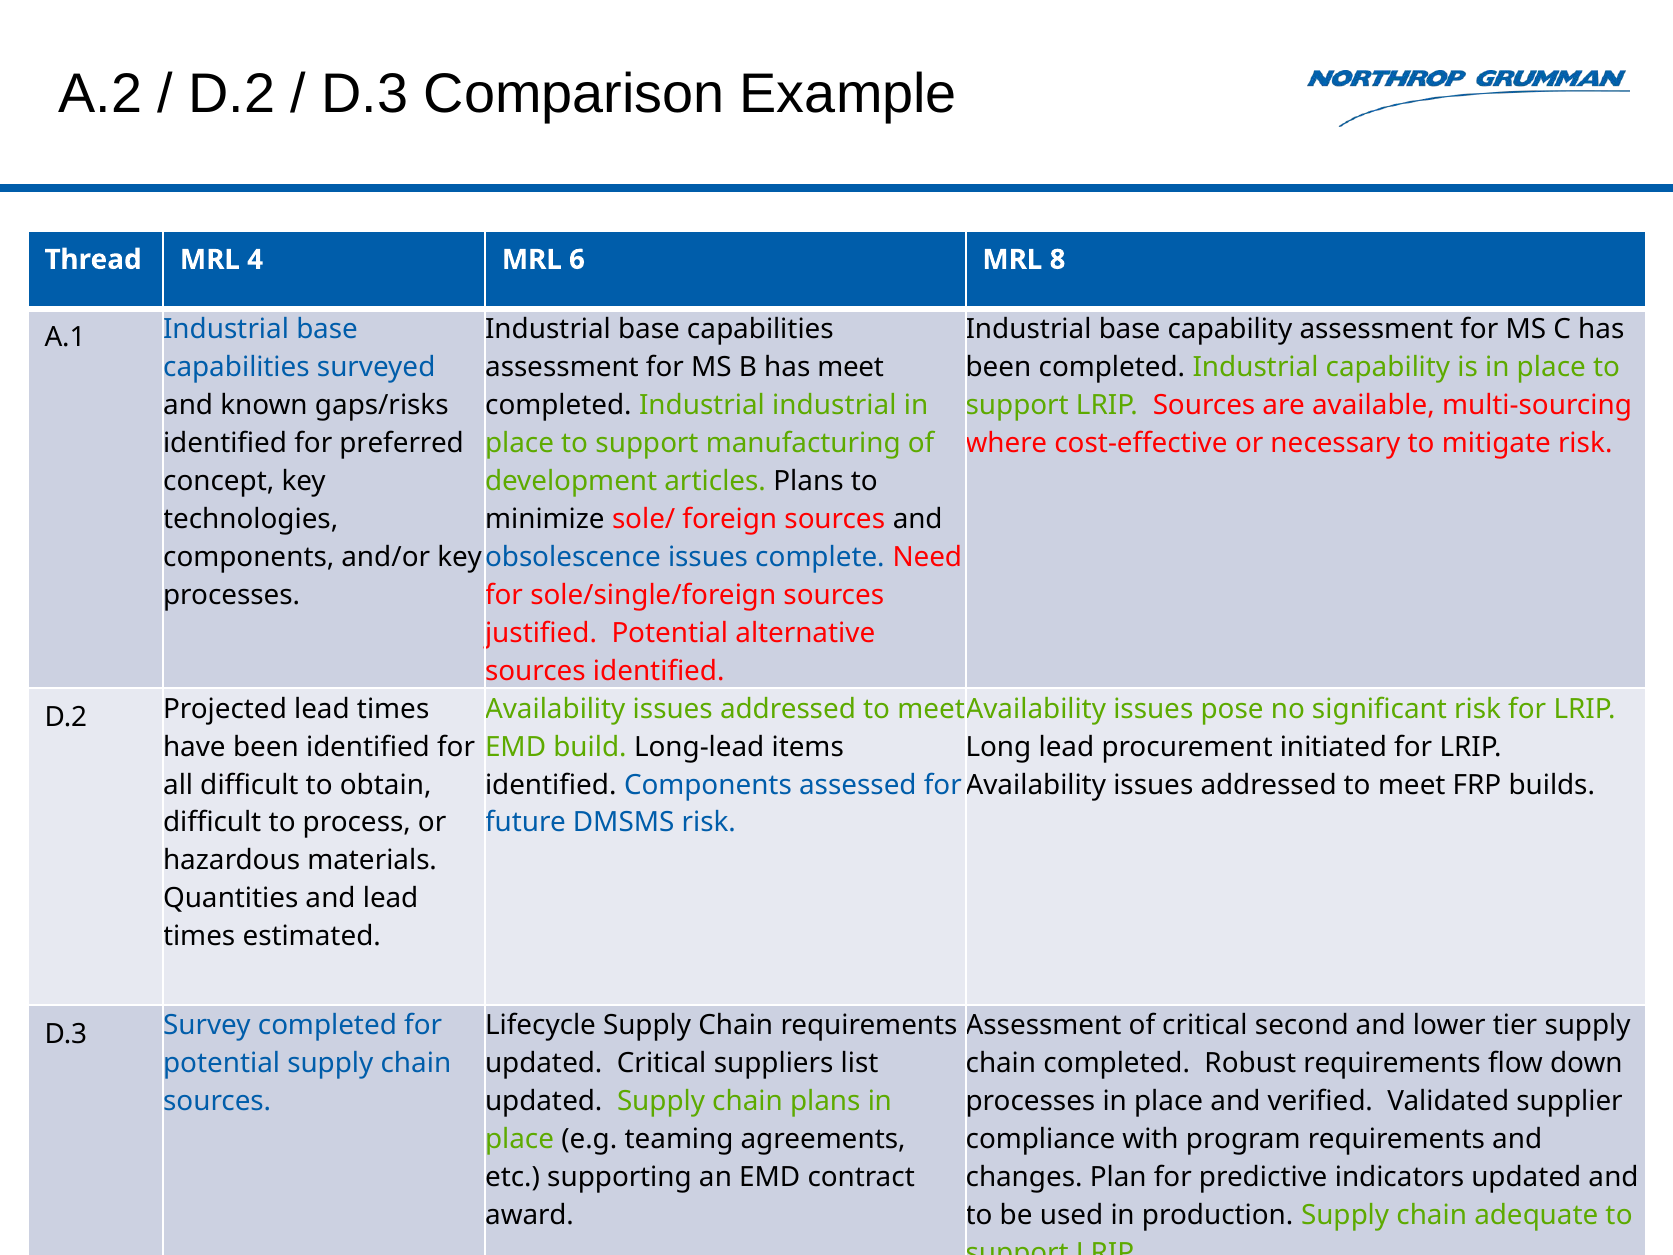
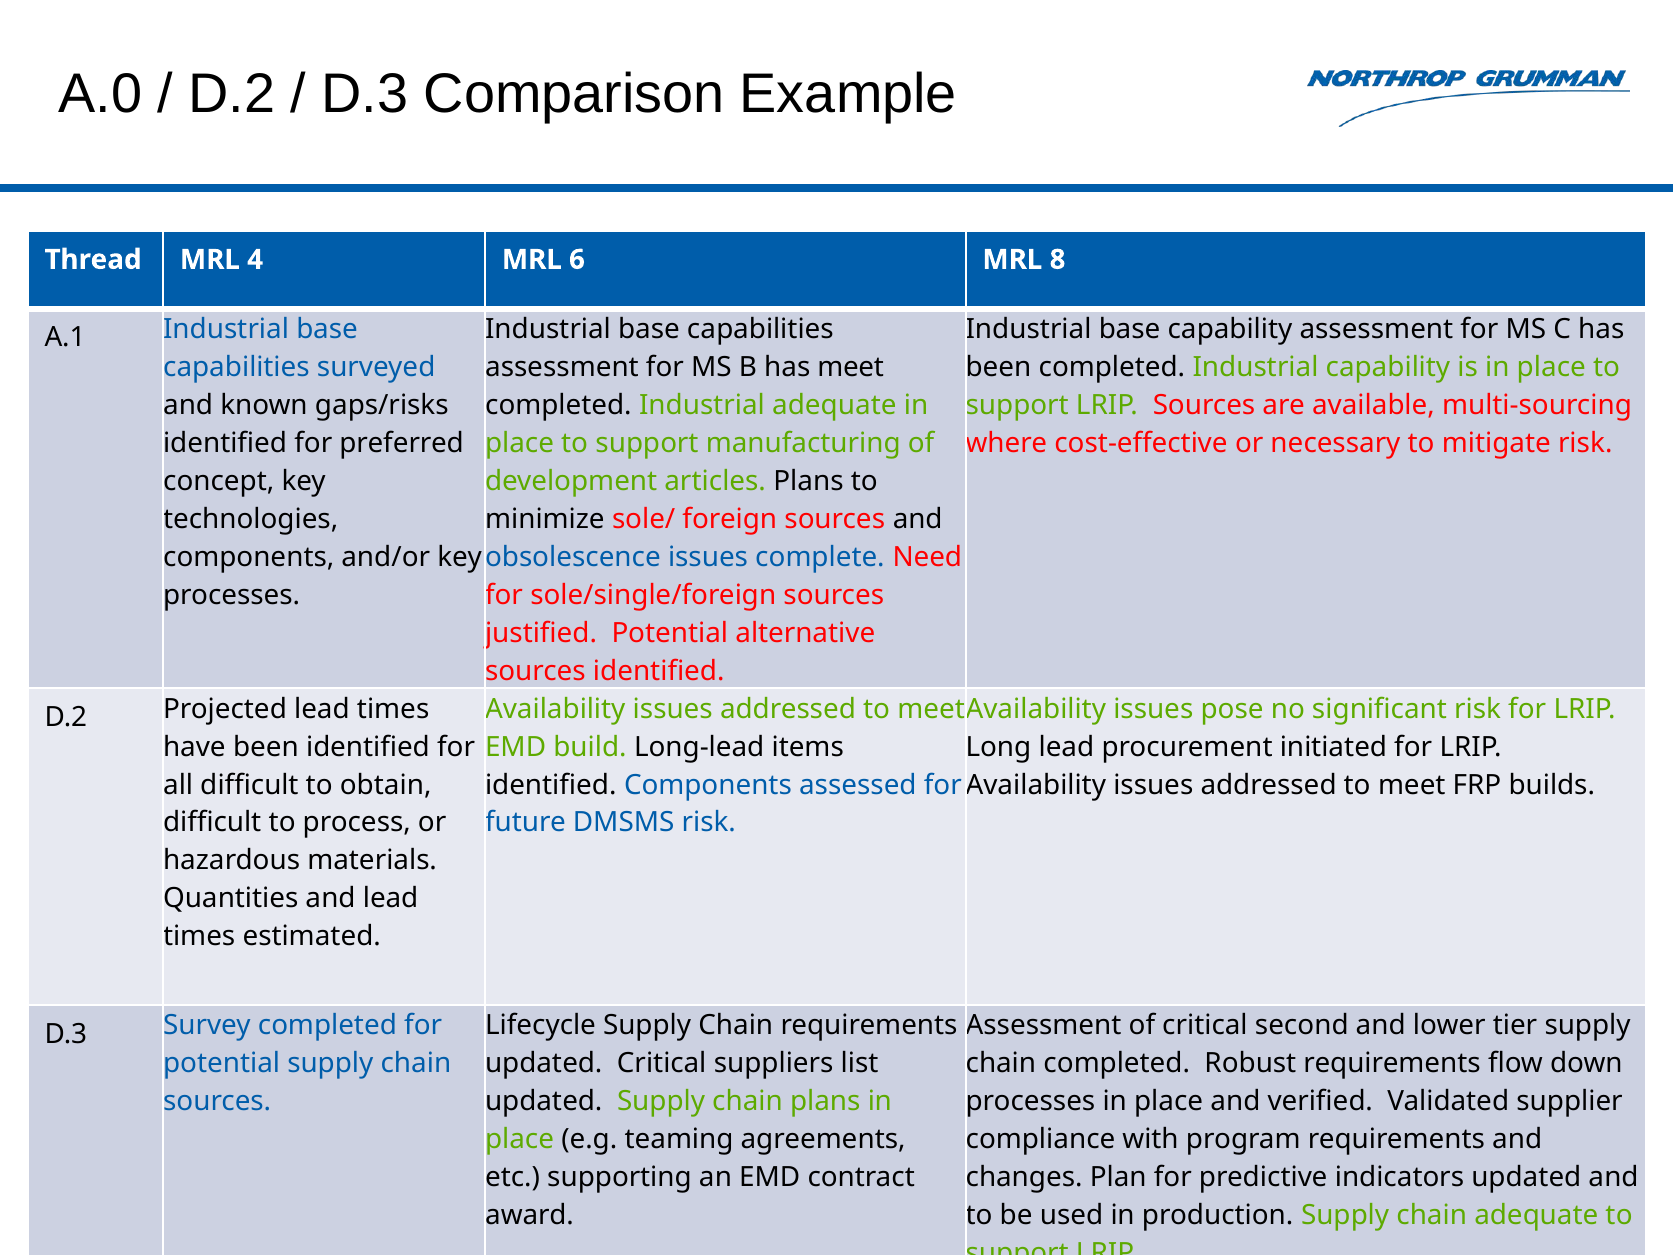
A.2: A.2 -> A.0 (100, 94)
Industrial industrial: industrial -> adequate (834, 405)
